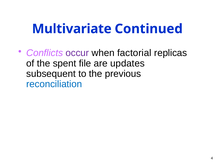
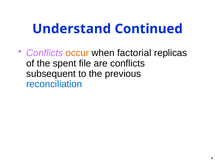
Multivariate: Multivariate -> Understand (72, 29)
occur colour: purple -> orange (77, 53)
are updates: updates -> conflicts (128, 63)
